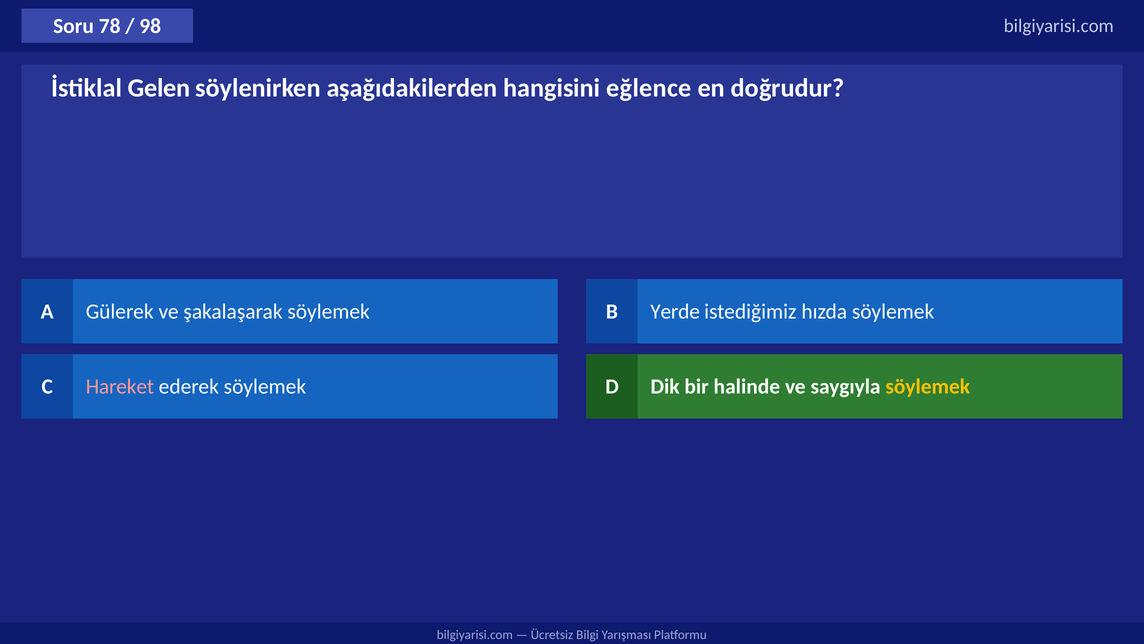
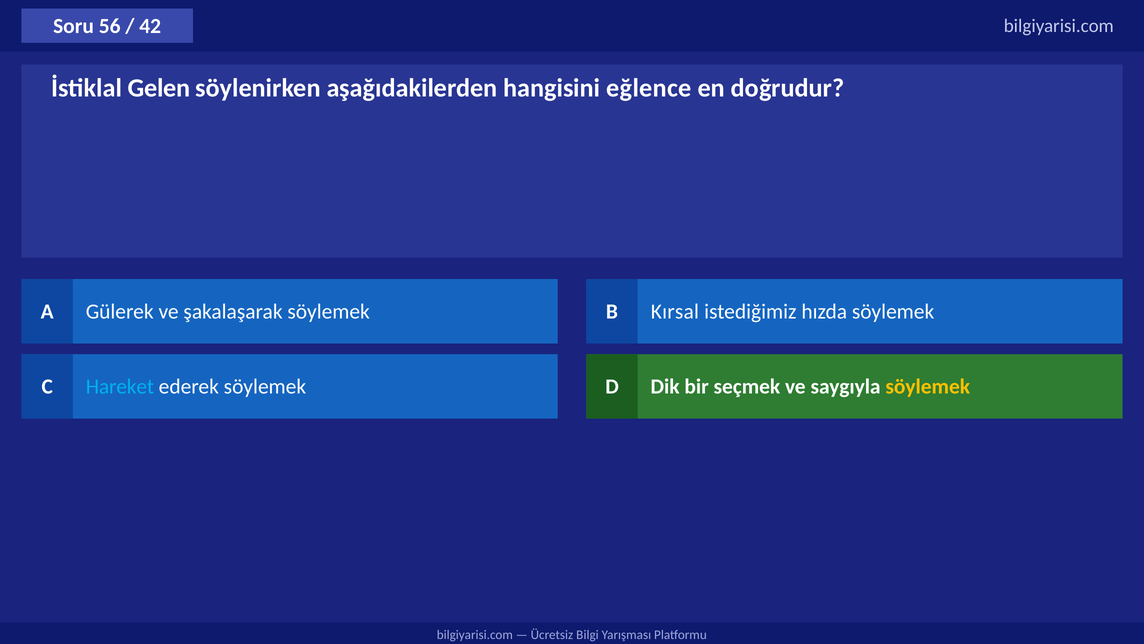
78: 78 -> 56 (110, 26)
98: 98 -> 42 (150, 26)
Yerde: Yerde -> Kırsal (675, 311)
Hareket colour: pink -> light blue (120, 386)
halinde: halinde -> seçmek (747, 386)
